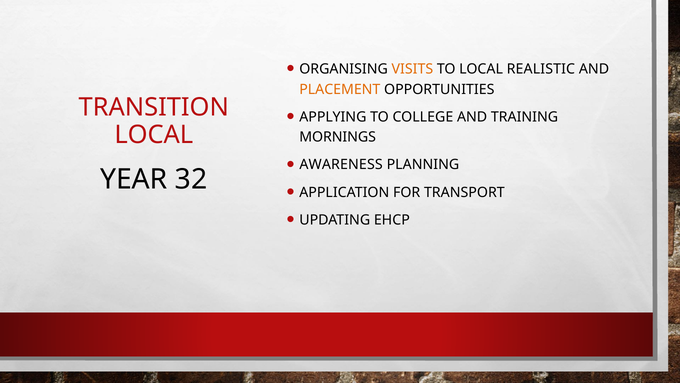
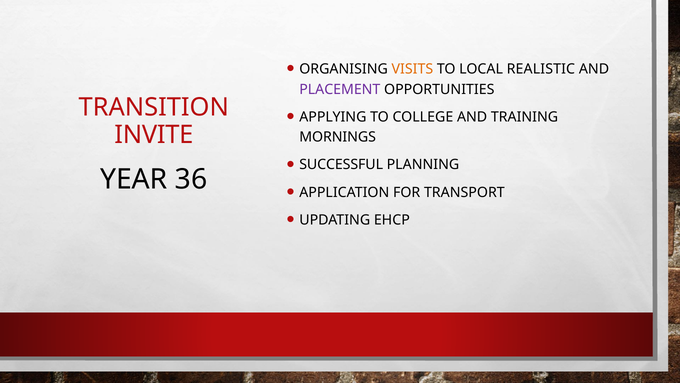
PLACEMENT colour: orange -> purple (340, 89)
LOCAL: LOCAL -> INVITE (154, 135)
AWARENESS: AWARENESS -> SUCCESSFUL (341, 165)
32: 32 -> 36 (191, 179)
